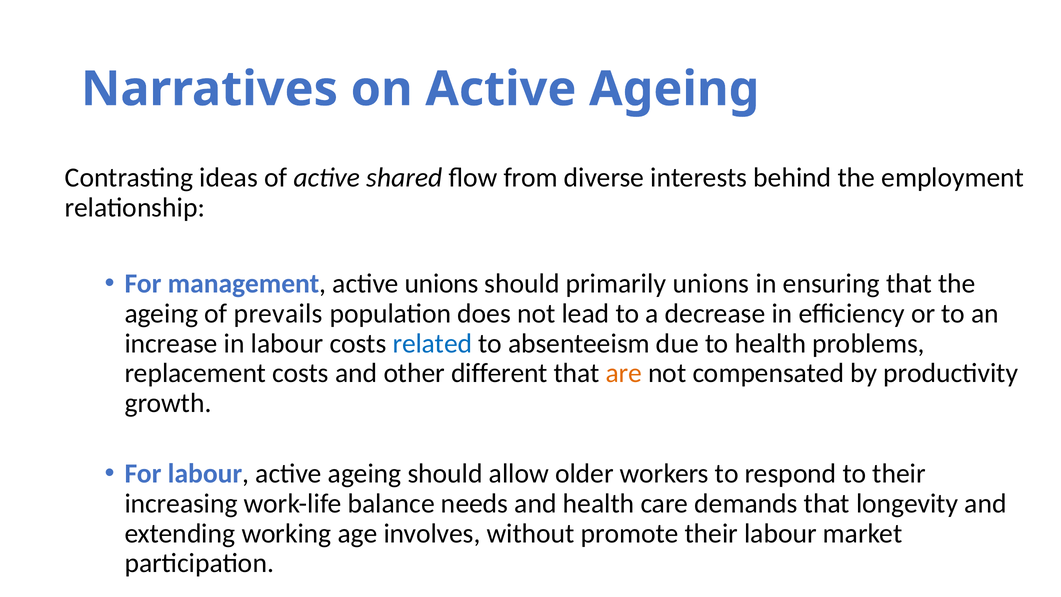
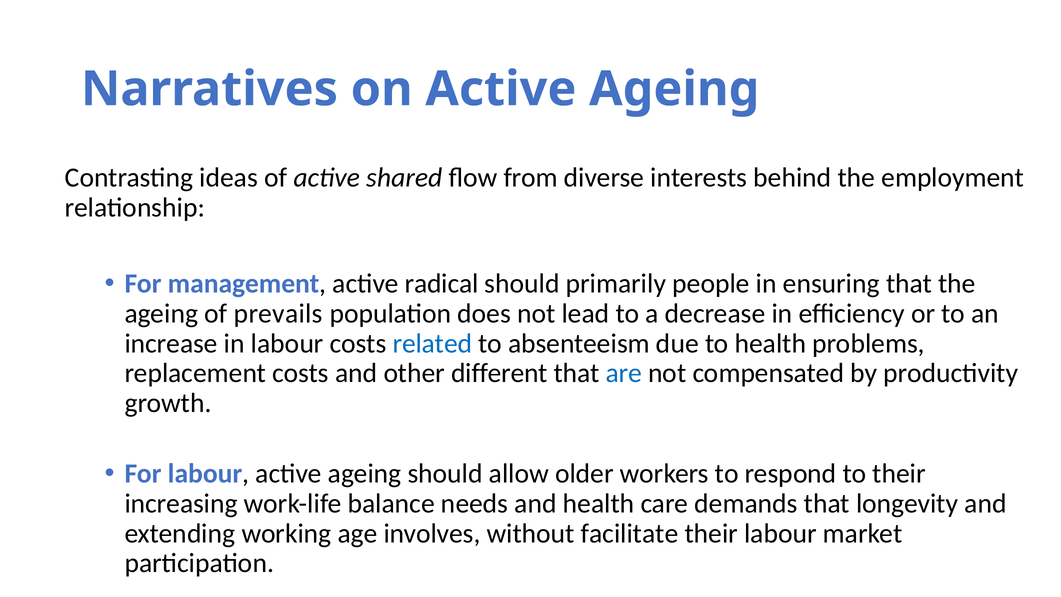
active unions: unions -> radical (442, 284)
primarily unions: unions -> people (711, 284)
are colour: orange -> blue (624, 373)
promote: promote -> facilitate (630, 533)
